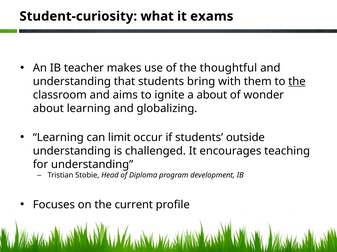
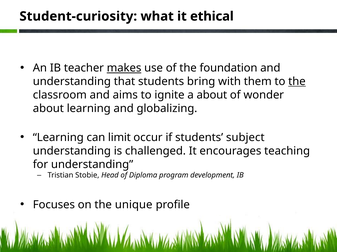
exams: exams -> ethical (212, 16)
makes underline: none -> present (124, 68)
thoughtful: thoughtful -> foundation (229, 68)
outside: outside -> subject (245, 138)
current: current -> unique (134, 205)
